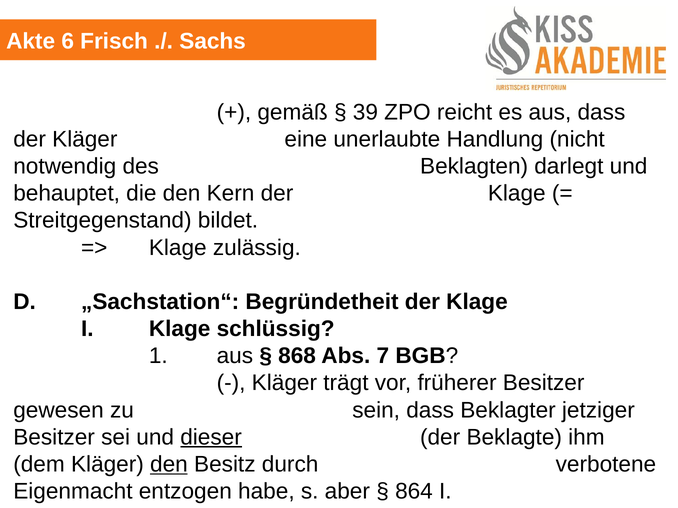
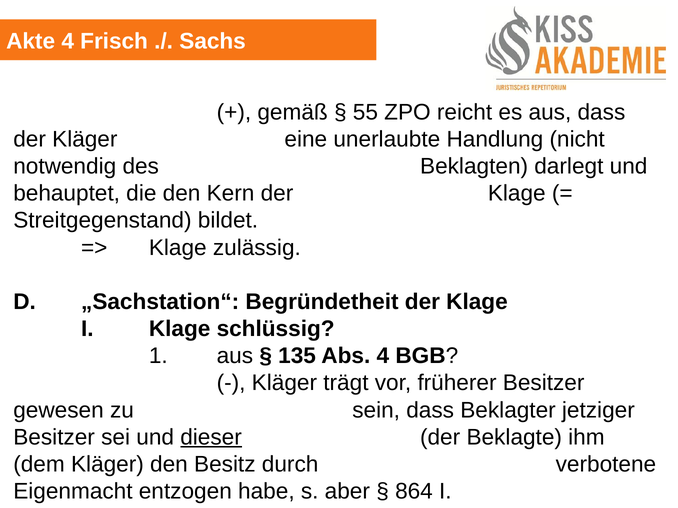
Akte 6: 6 -> 4 (68, 41)
39: 39 -> 55 (365, 112)
868: 868 -> 135 (297, 356)
Abs 7: 7 -> 4 (383, 356)
den underline: present -> none (169, 465)
